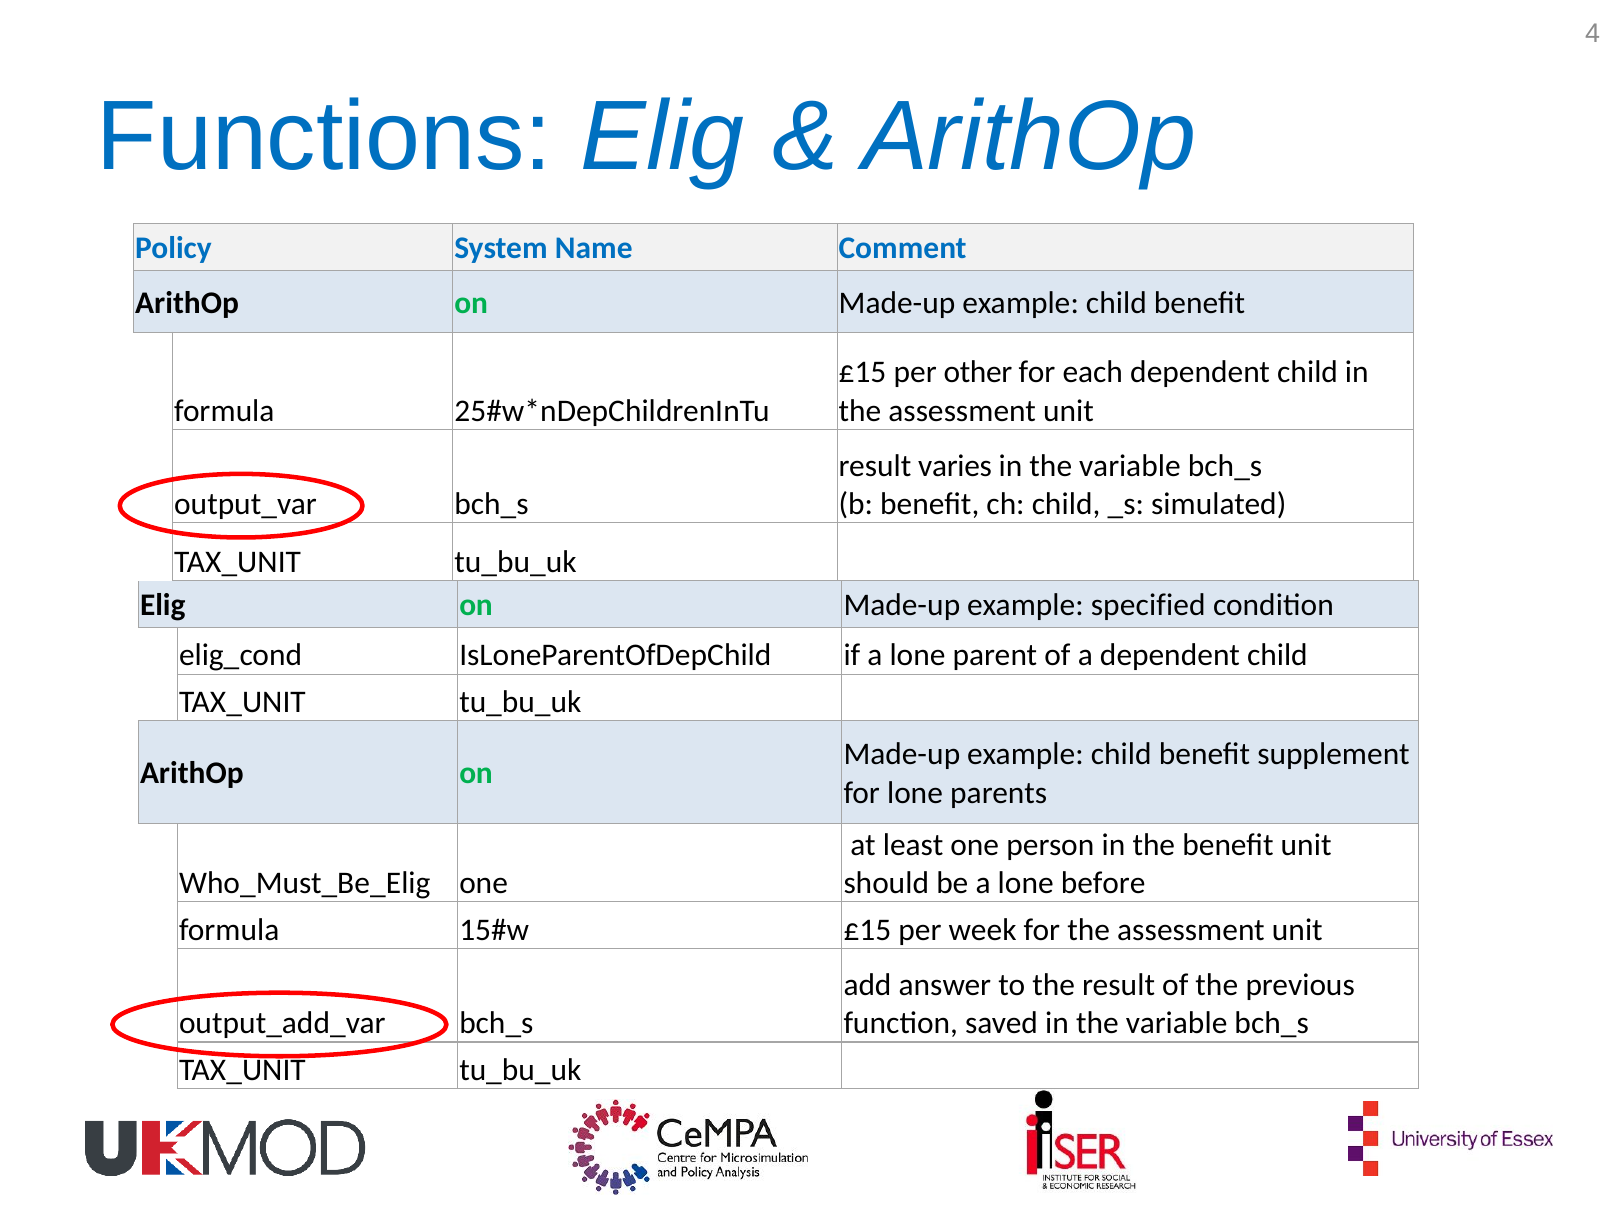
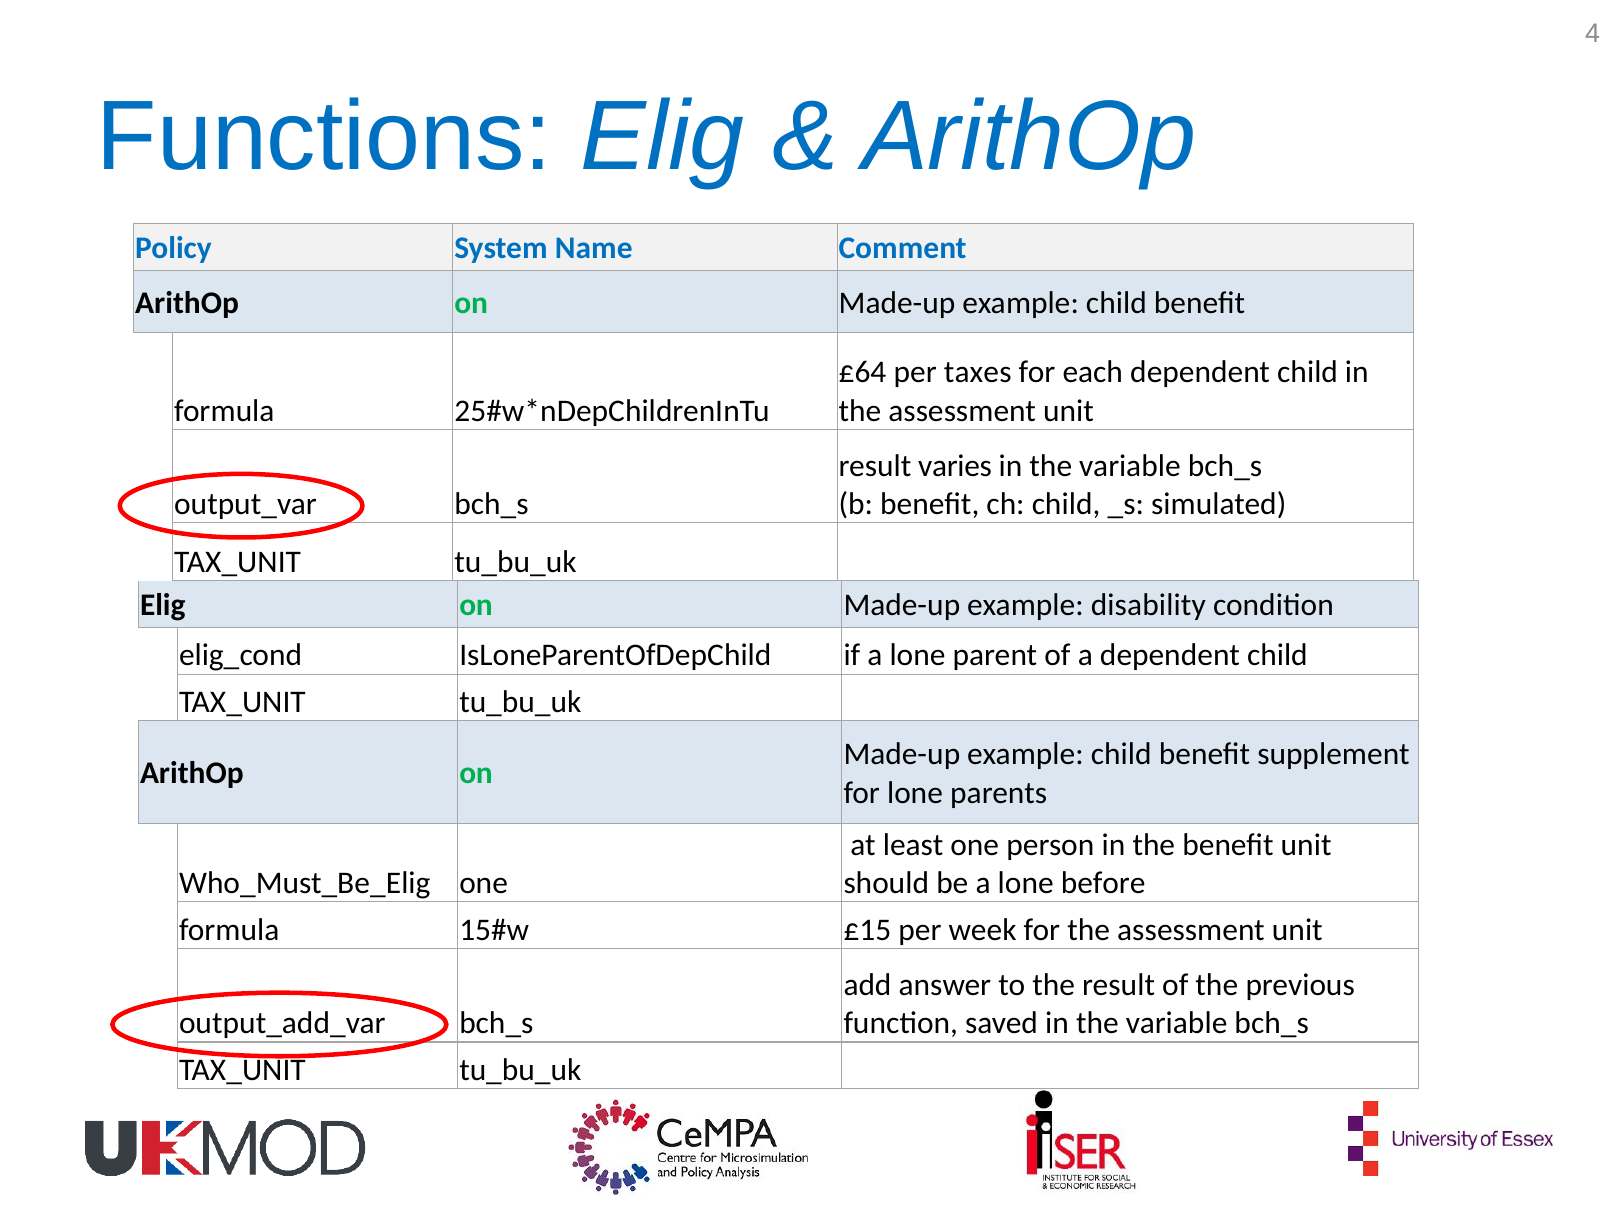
£15: £15 -> £64 (863, 372)
other: other -> taxes (978, 372)
specified: specified -> disability (1148, 605)
